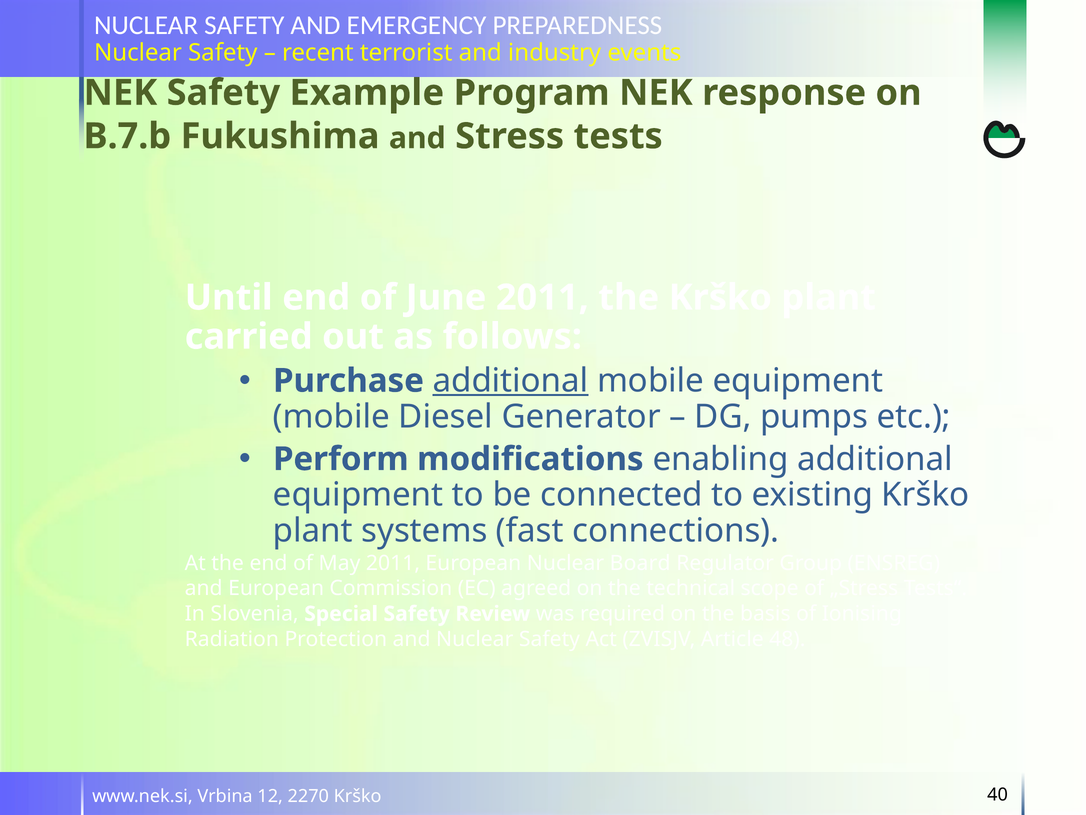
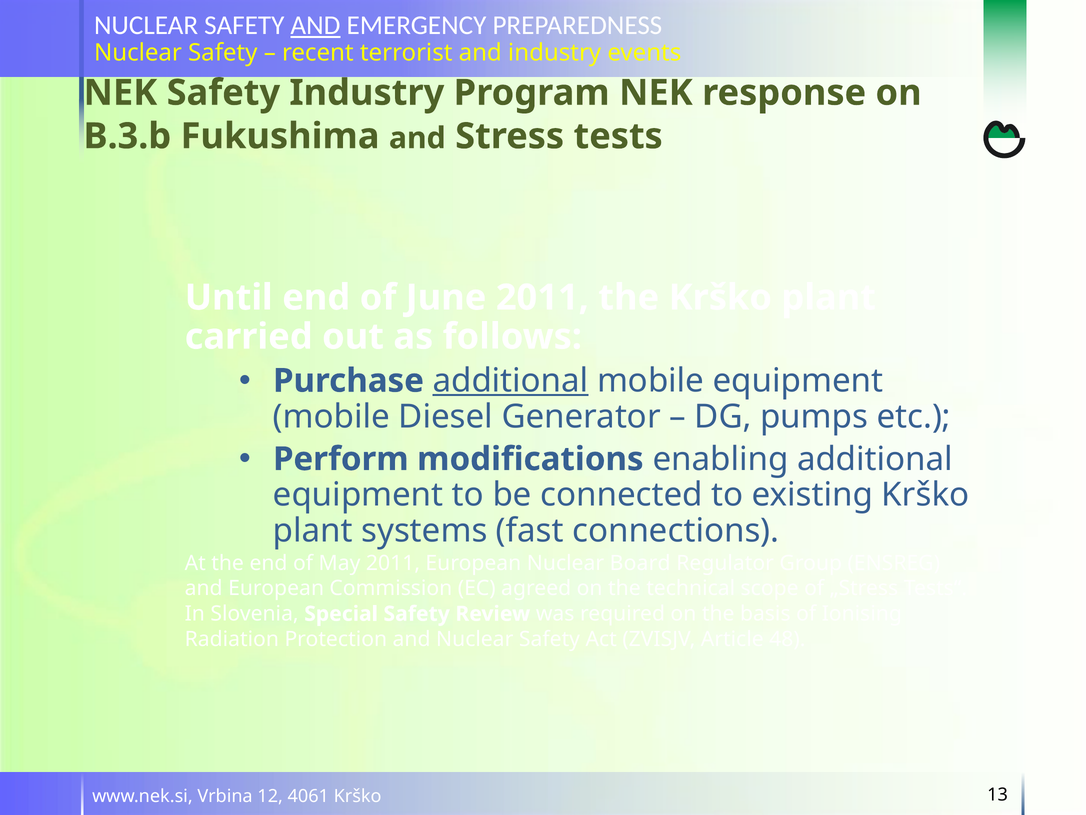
AND underline: none -> present (315, 25)
Safety Example: Example -> Industry (367, 93)
B.7.b: B.7.b -> B.3.b (127, 136)
2270: 2270 -> 4061 (308, 796)
40: 40 -> 13 (998, 794)
